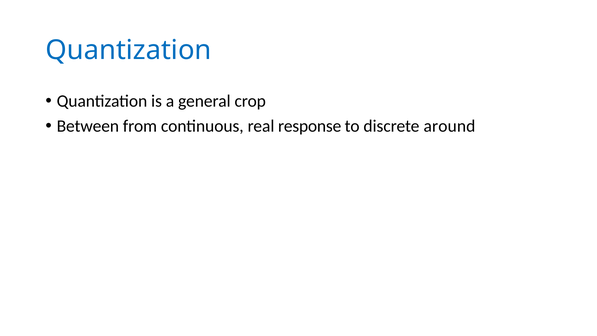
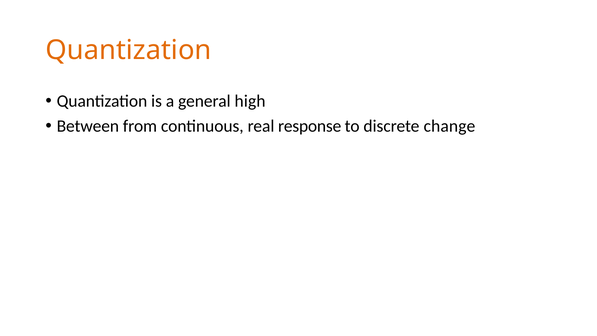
Quantization colour: blue -> orange (128, 50)
crop: crop -> high (250, 101)
around: around -> change (449, 126)
